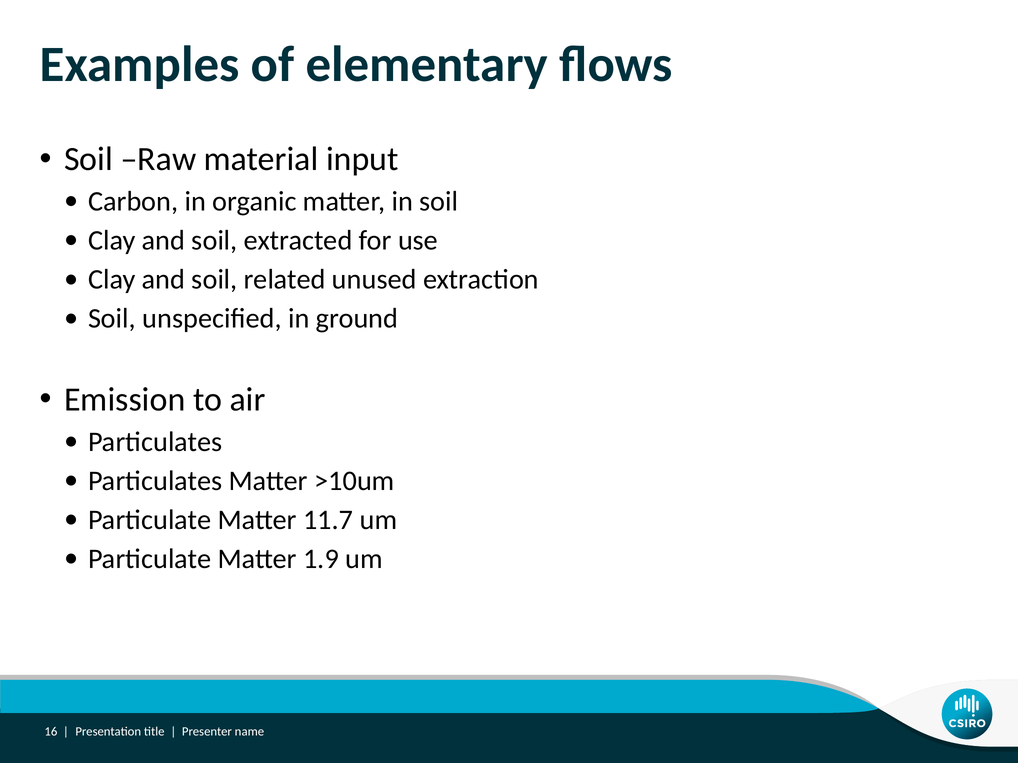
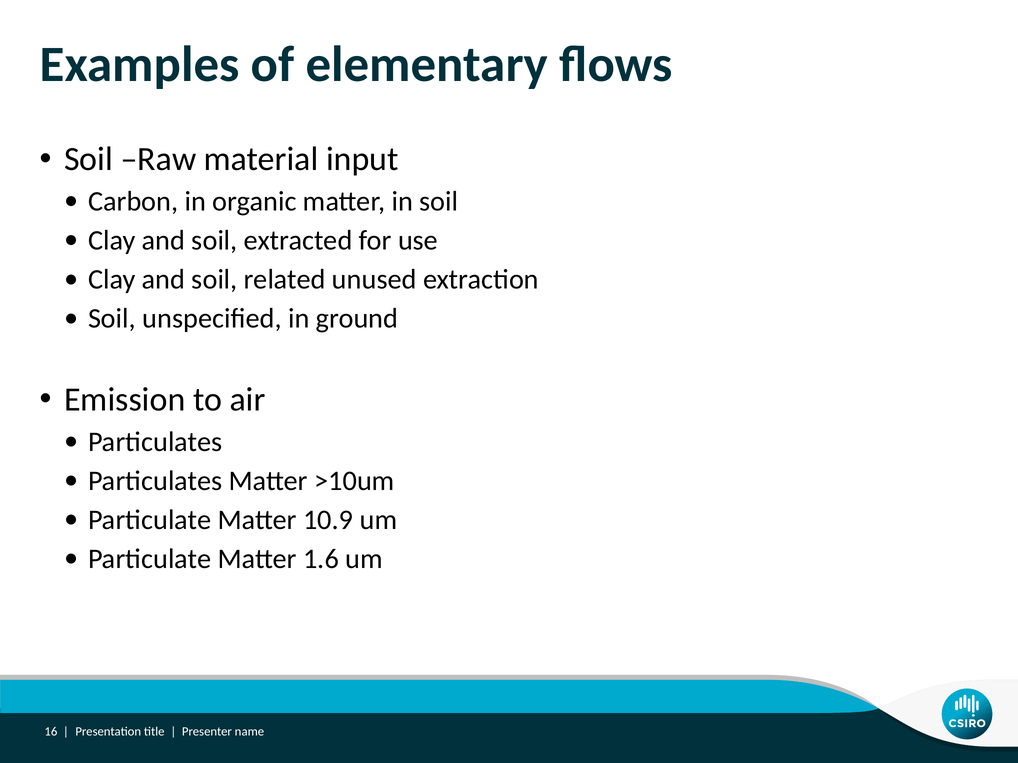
11.7: 11.7 -> 10.9 (328, 520)
1.9: 1.9 -> 1.6 (321, 559)
